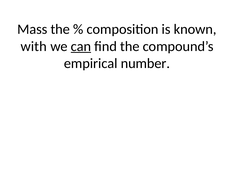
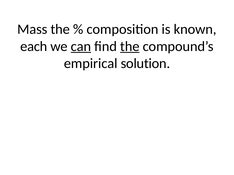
with: with -> each (34, 46)
the underline: none -> present (130, 46)
number: number -> solution (145, 64)
